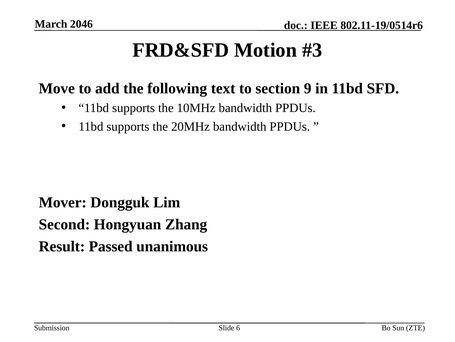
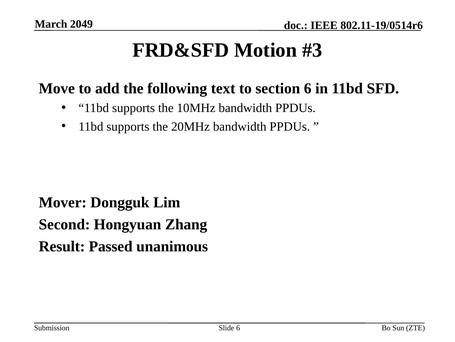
2046: 2046 -> 2049 (81, 24)
section 9: 9 -> 6 (308, 88)
